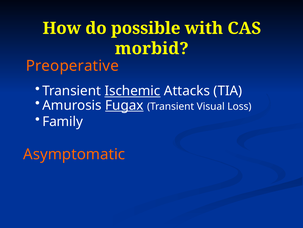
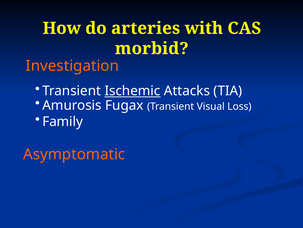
possible: possible -> arteries (146, 28)
Preoperative: Preoperative -> Investigation (72, 66)
Fugax underline: present -> none (124, 105)
